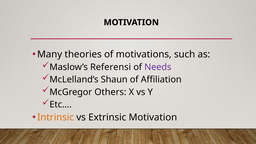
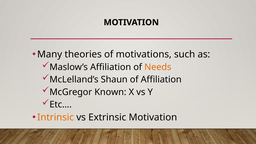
Maslow’s Referensi: Referensi -> Affiliation (111, 67)
Needs colour: purple -> orange (158, 67)
Others: Others -> Known (110, 92)
